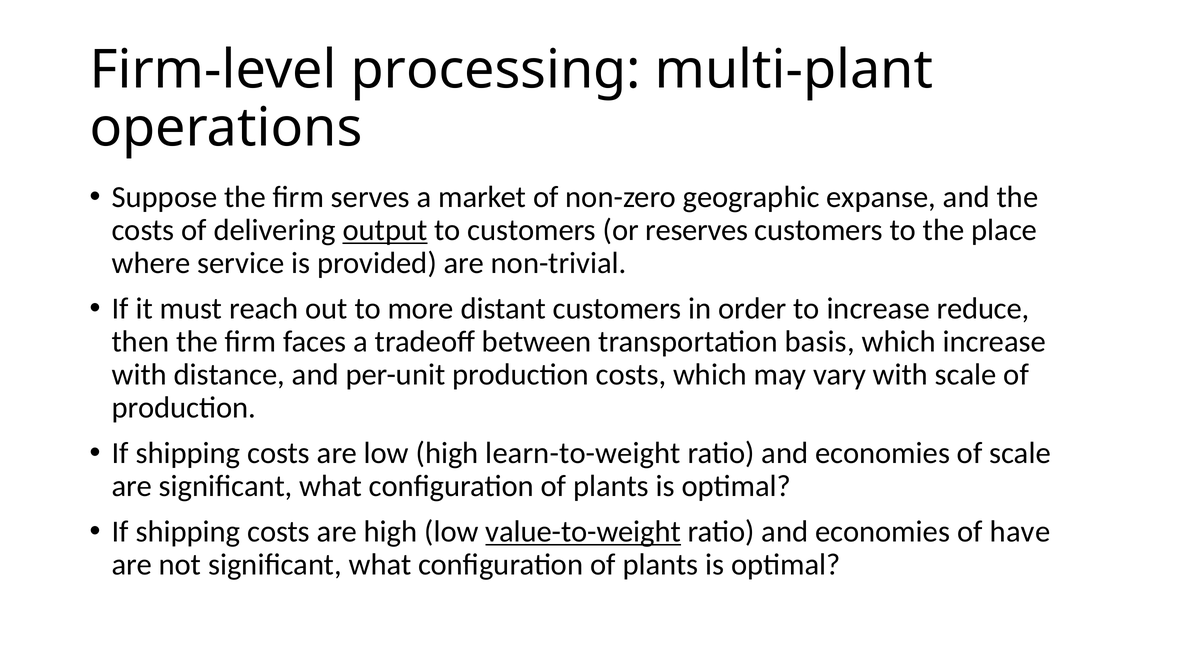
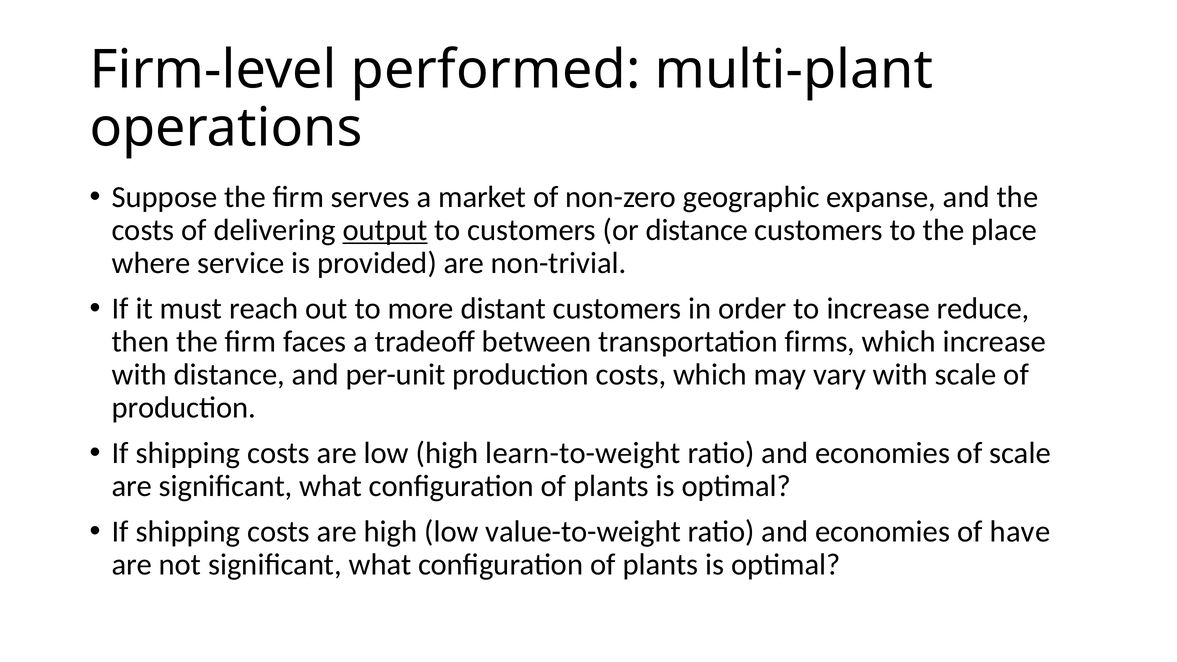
processing: processing -> performed (496, 70)
or reserves: reserves -> distance (697, 230)
basis: basis -> firms (820, 342)
value-to-weight underline: present -> none (583, 532)
